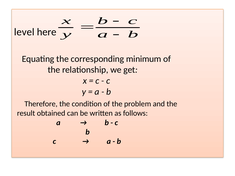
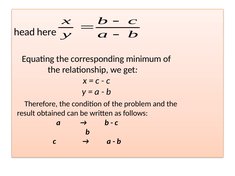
level: level -> head (24, 32)
